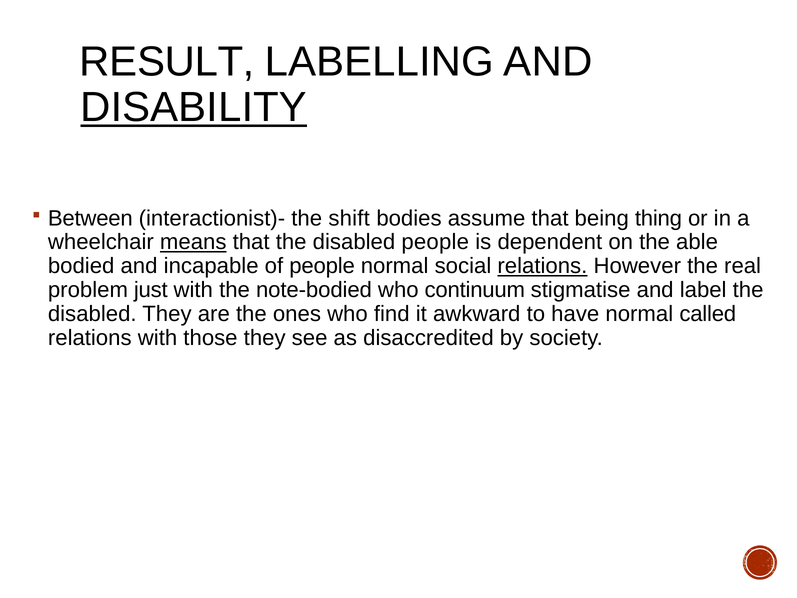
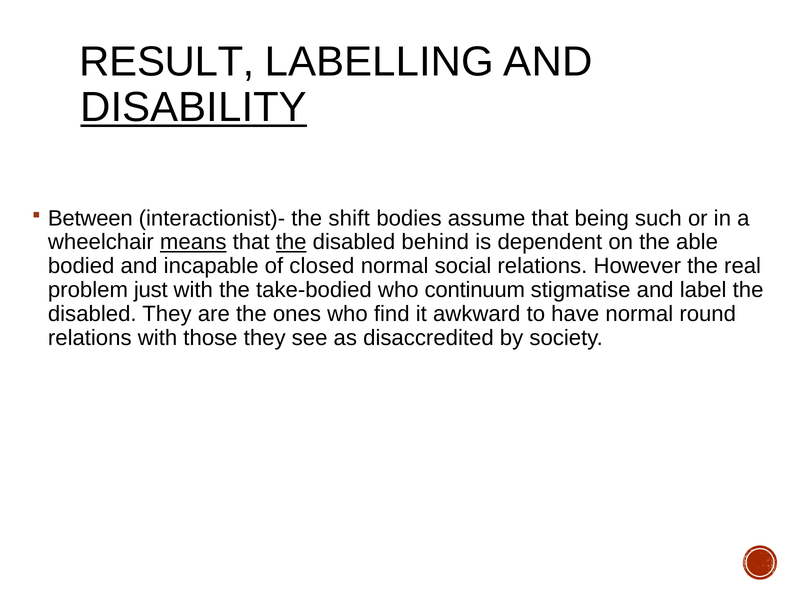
thing: thing -> such (658, 218)
the underline: none -> present (291, 242)
disabled people: people -> behind (435, 242)
of people: people -> closed (322, 266)
relations underline: present -> none (542, 266)
note-bodied: note-bodied -> take-bodied (314, 290)
called: called -> round (708, 314)
